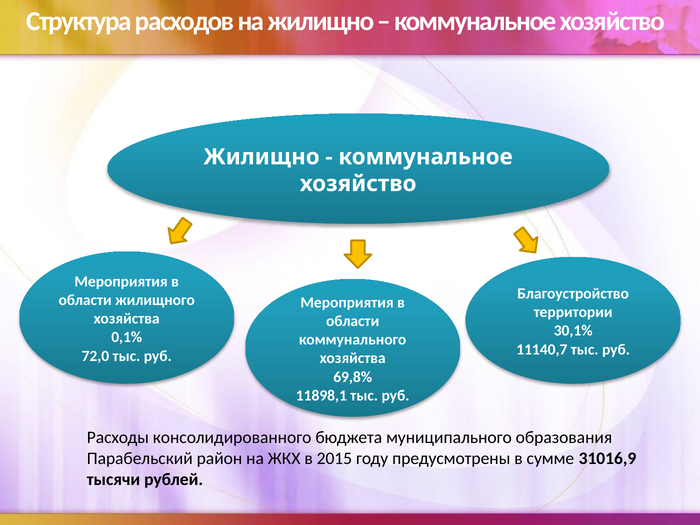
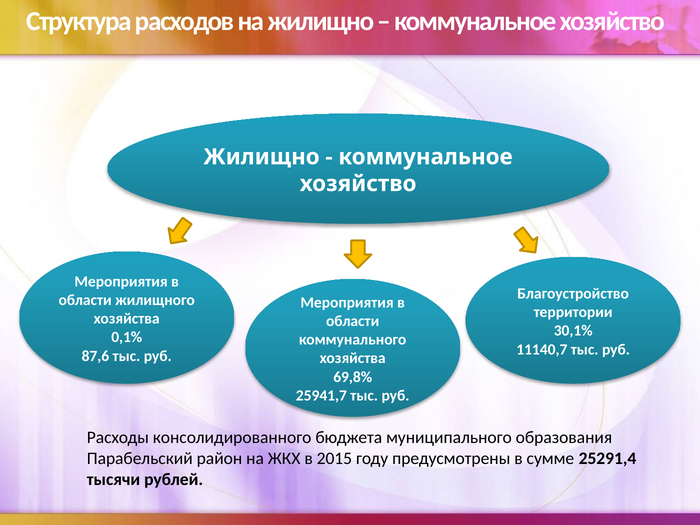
72,0: 72,0 -> 87,6 (95, 356)
11898,1: 11898,1 -> 25941,7 (321, 396)
31016,9: 31016,9 -> 25291,4 (607, 459)
